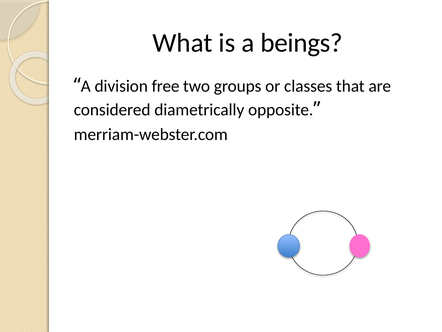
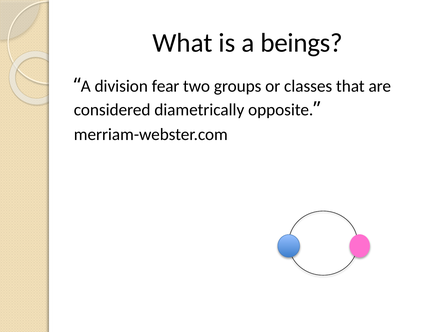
free: free -> fear (166, 86)
